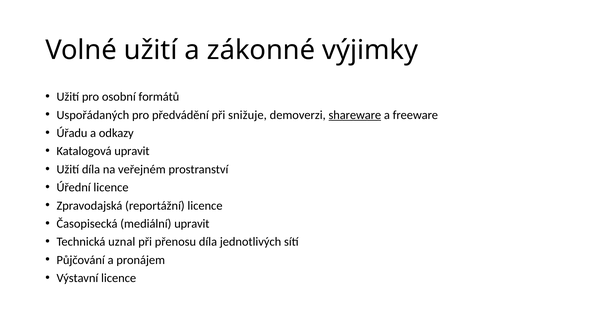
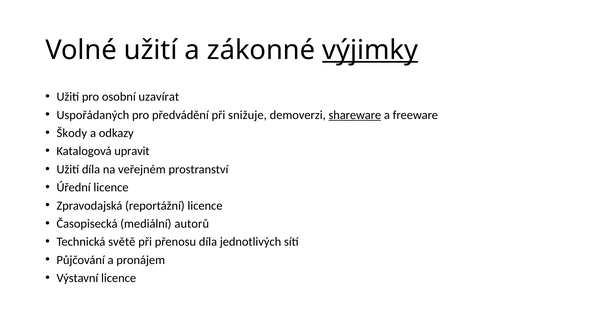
výjimky underline: none -> present (370, 50)
formátů: formátů -> uzavírat (159, 97)
Úřadu: Úřadu -> Škody (72, 133)
mediální upravit: upravit -> autorů (192, 224)
uznal: uznal -> světě (122, 242)
